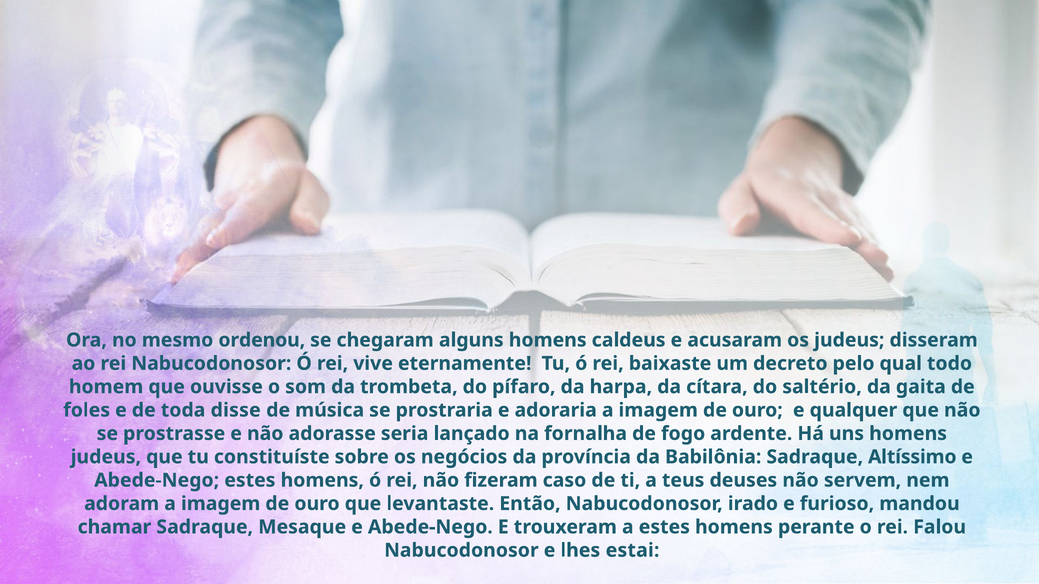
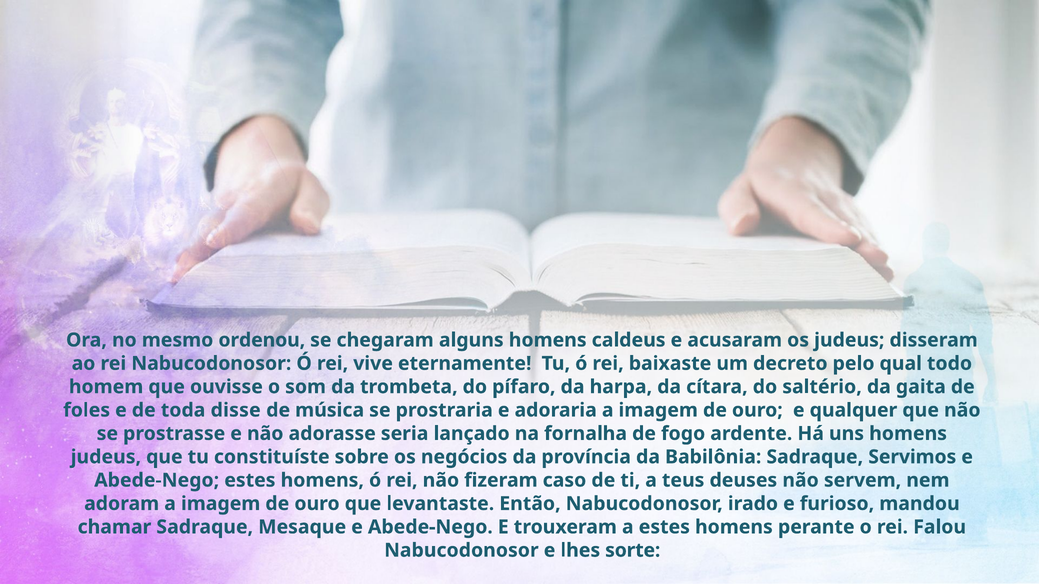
Altíssimo: Altíssimo -> Servimos (912, 457)
estai: estai -> sorte (633, 551)
